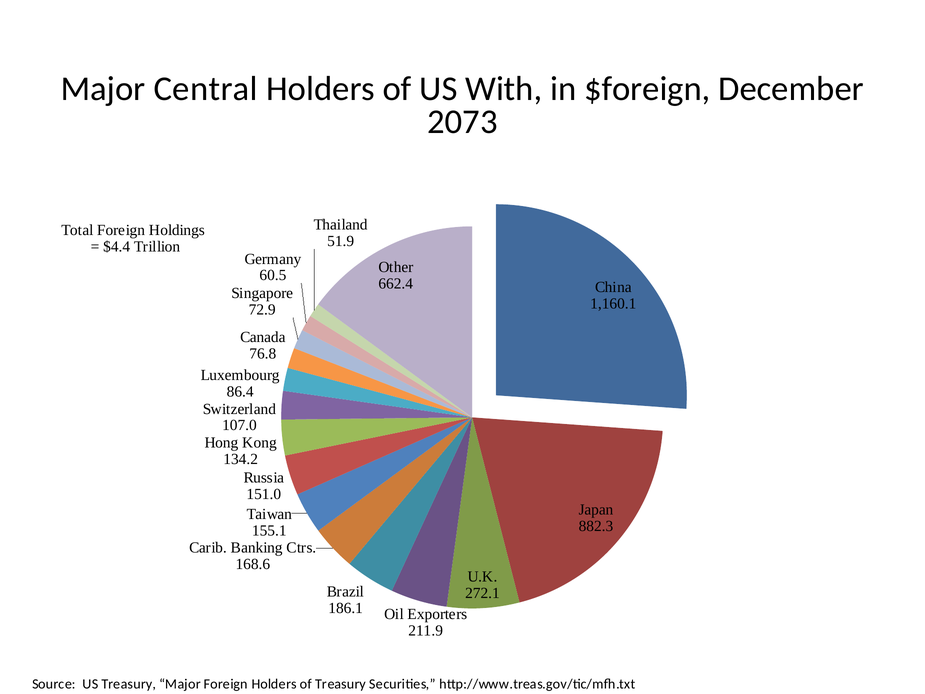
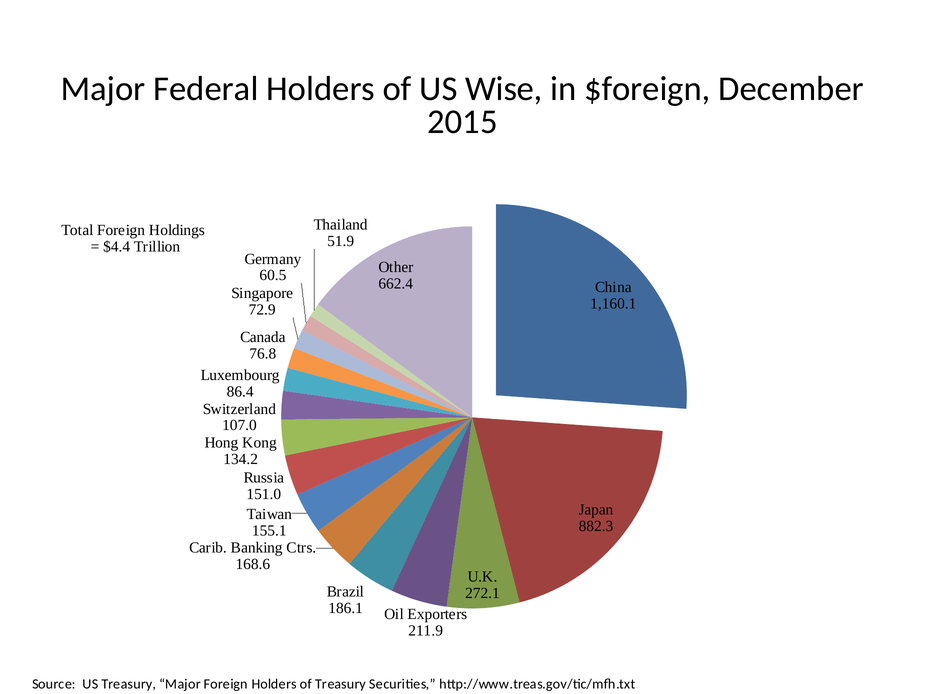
Central: Central -> Federal (206, 89)
With: With -> Wise (504, 89)
2073: 2073 -> 2015 (462, 122)
